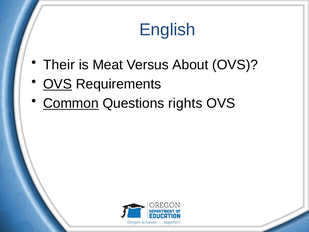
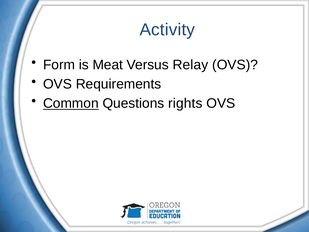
English: English -> Activity (167, 30)
Their: Their -> Form (59, 65)
About: About -> Relay (190, 65)
OVS underline: present -> none (57, 84)
